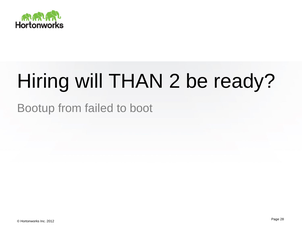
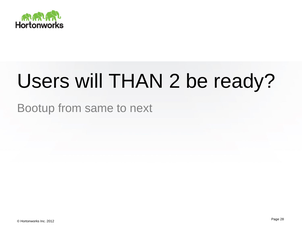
Hiring: Hiring -> Users (43, 82)
failed: failed -> same (99, 109)
boot: boot -> next (141, 109)
